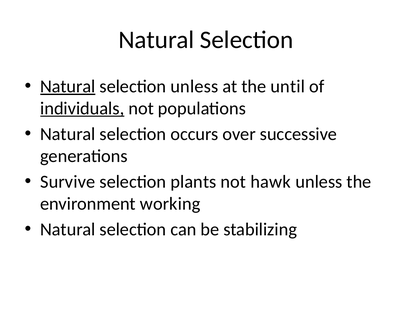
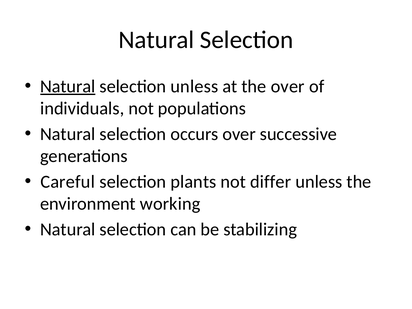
the until: until -> over (288, 86)
individuals underline: present -> none (82, 108)
Survive: Survive -> Careful (68, 182)
hawk: hawk -> differ (271, 182)
